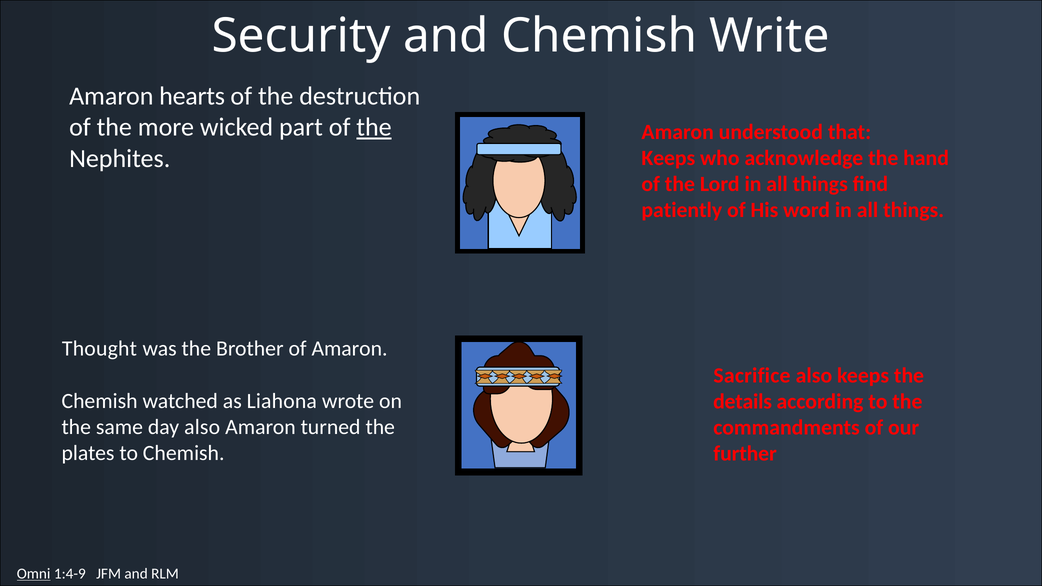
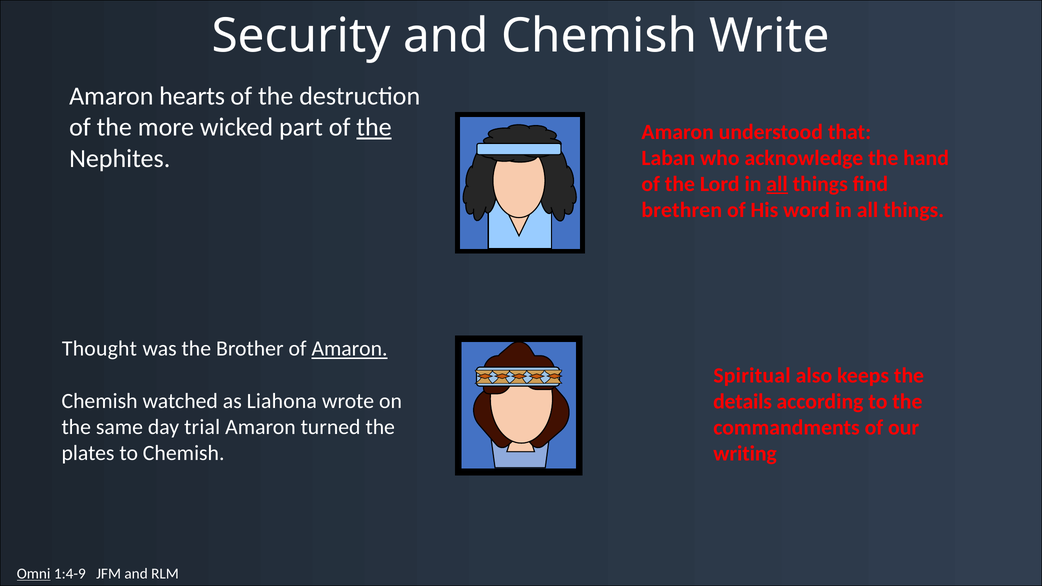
Keeps: Keeps -> Laban (668, 158)
all underline: none -> present (777, 184)
patiently: patiently -> brethren (682, 210)
Amaron underline: none -> present (350, 349)
Sacrifice: Sacrifice -> Spiritual (752, 376)
day also: also -> trial (202, 427)
further: further -> writing (745, 454)
